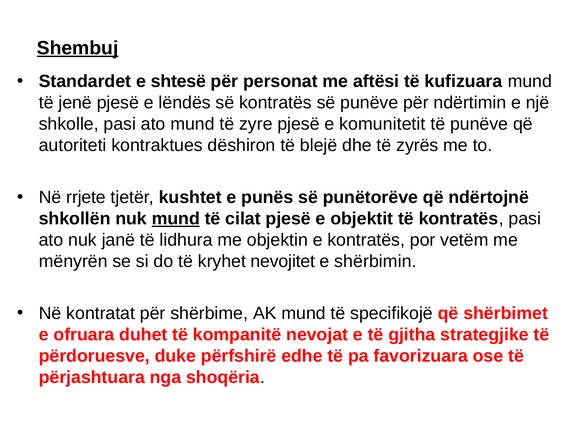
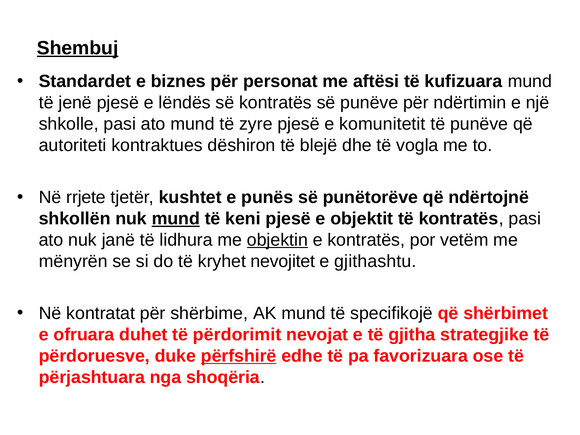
shtesë: shtesë -> biznes (178, 81)
zyrës: zyrës -> vogla (417, 145)
cilat: cilat -> keni (243, 219)
objektin underline: none -> present (277, 240)
shërbimin: shërbimin -> gjithashtu (375, 261)
kompanitë: kompanitë -> përdorimit (237, 335)
përfshirë underline: none -> present (239, 356)
